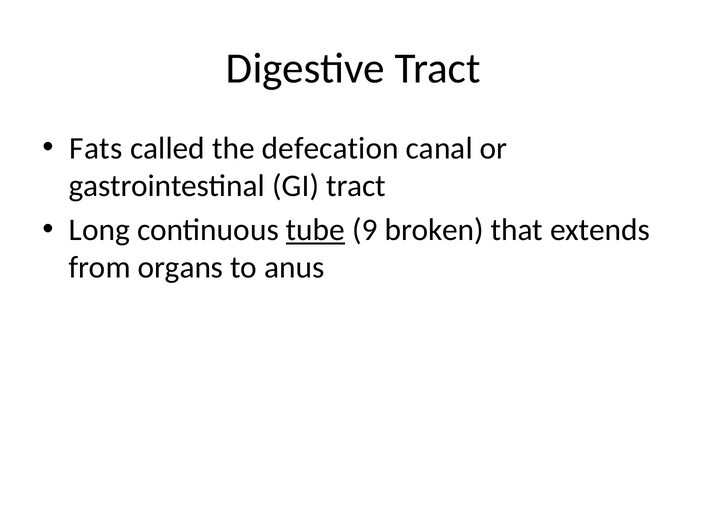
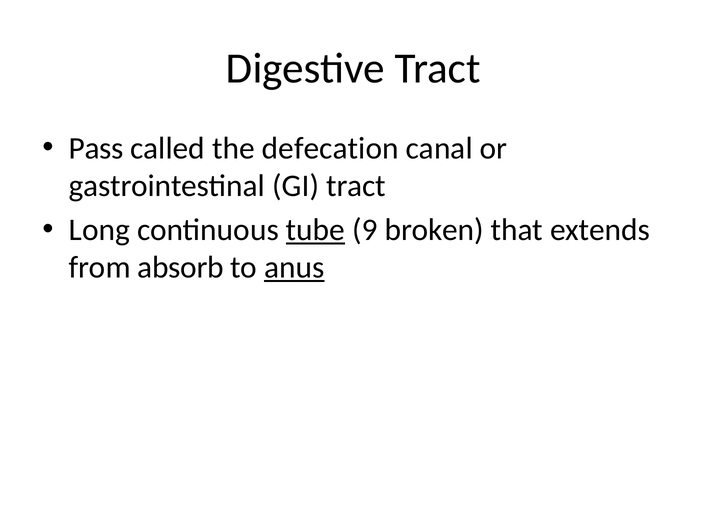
Fats: Fats -> Pass (96, 148)
organs: organs -> absorb (181, 268)
anus underline: none -> present (294, 268)
